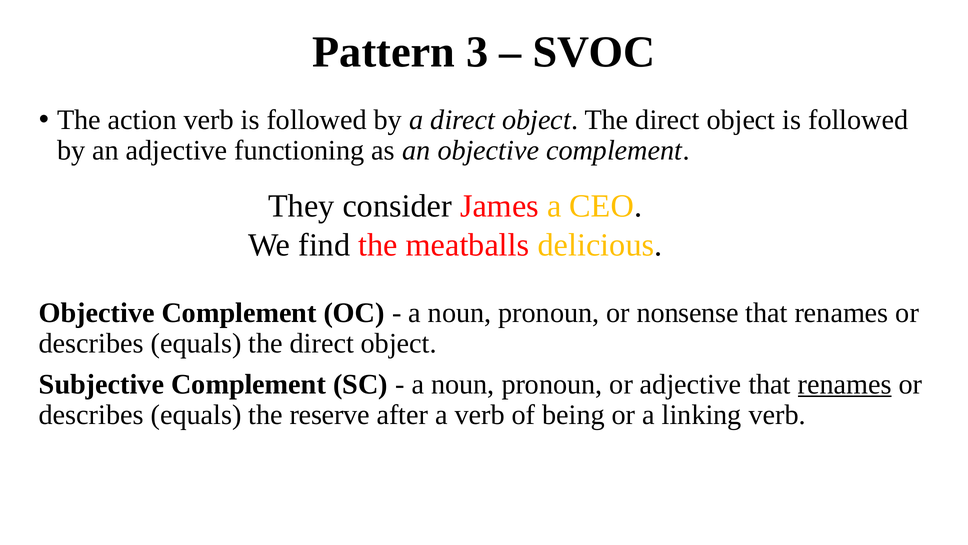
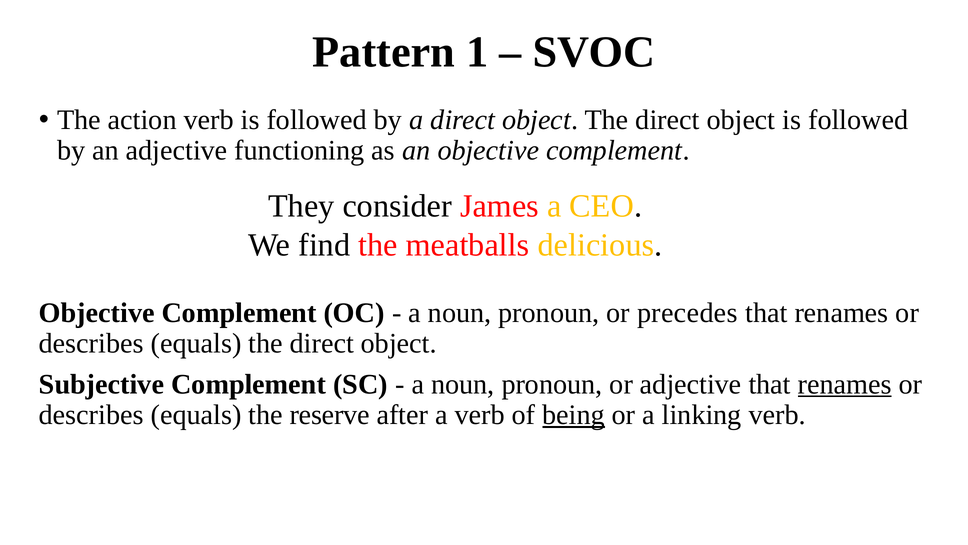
3: 3 -> 1 (477, 52)
nonsense: nonsense -> precedes (687, 313)
being underline: none -> present (574, 414)
